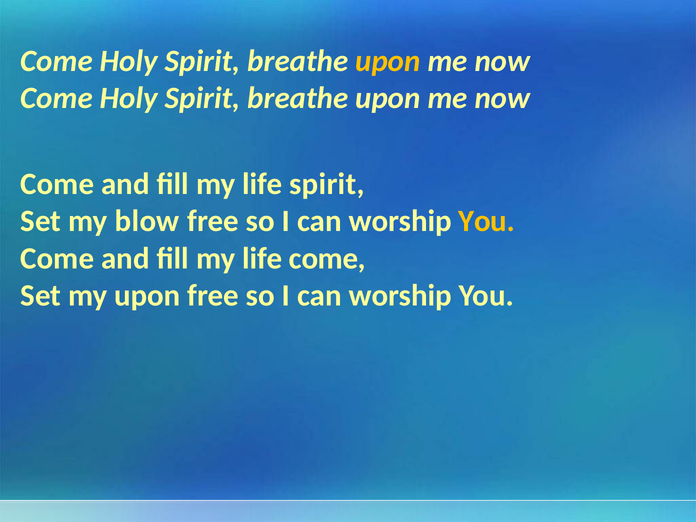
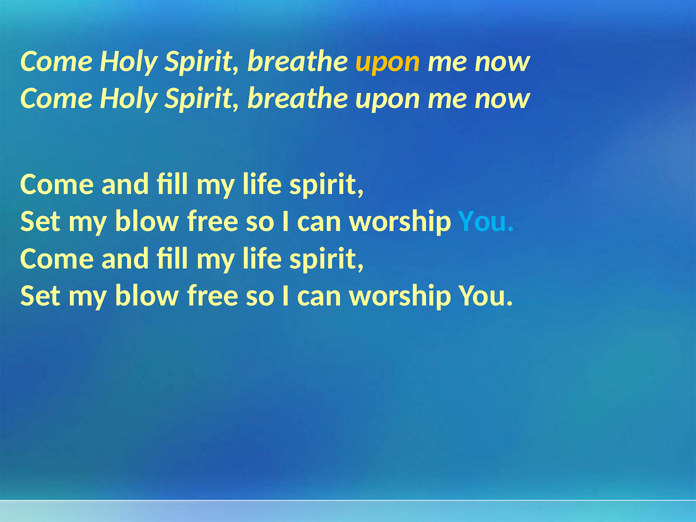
You colour: yellow -> light blue (487, 221)
come: come -> spirit (327, 258)
upon: upon -> blow (147, 296)
